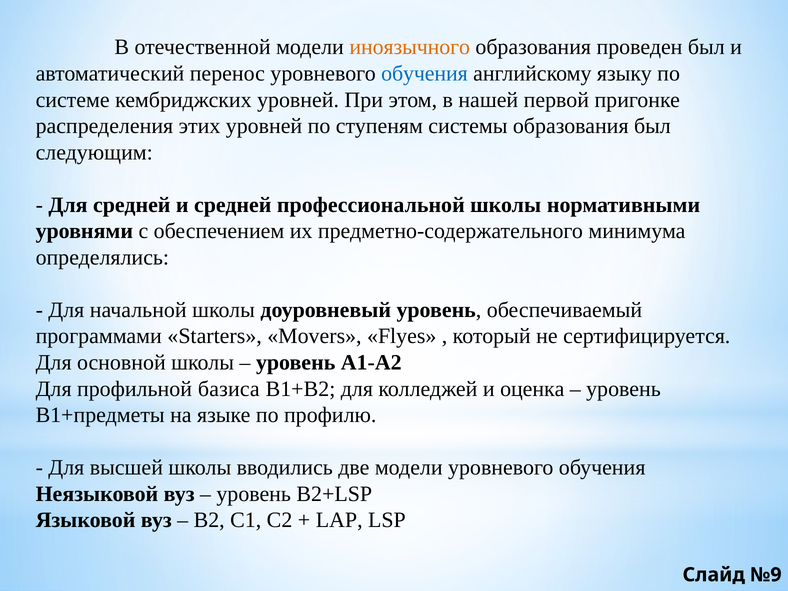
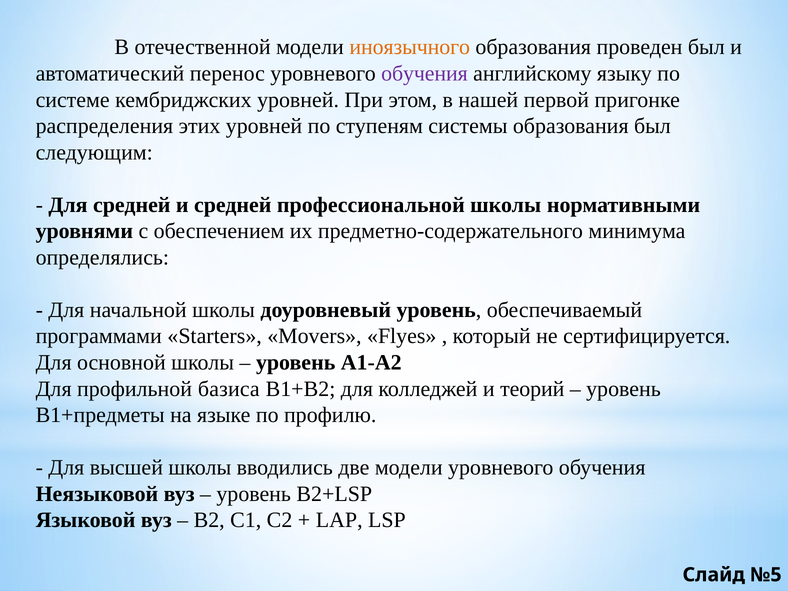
обучения colour: blue -> purple (424, 73)
оценка: оценка -> теорий (532, 389)
№9: №9 -> №5 (766, 575)
